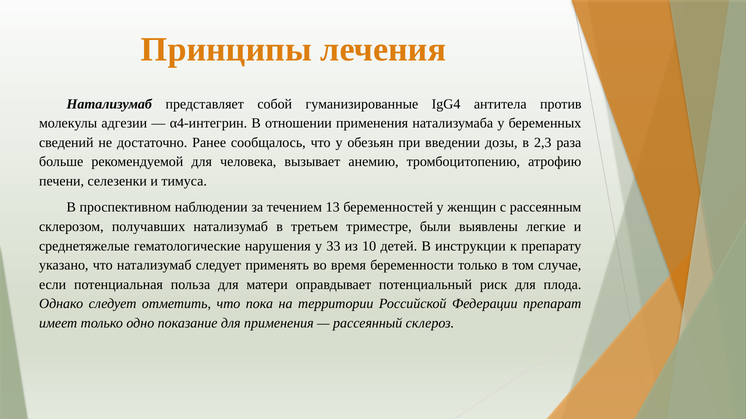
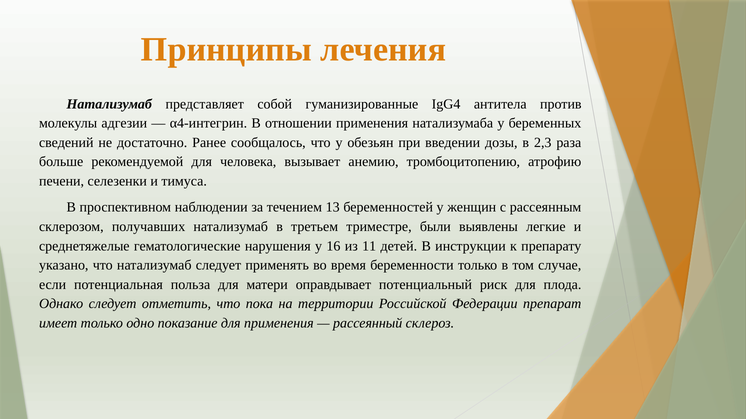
33: 33 -> 16 (333, 246)
10: 10 -> 11 (369, 246)
